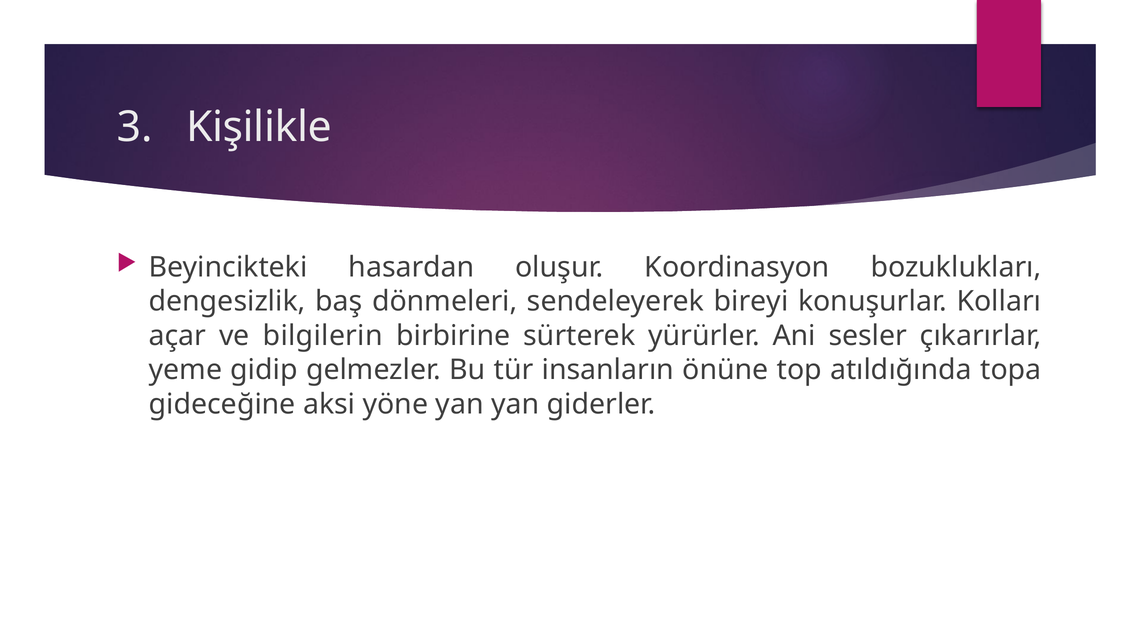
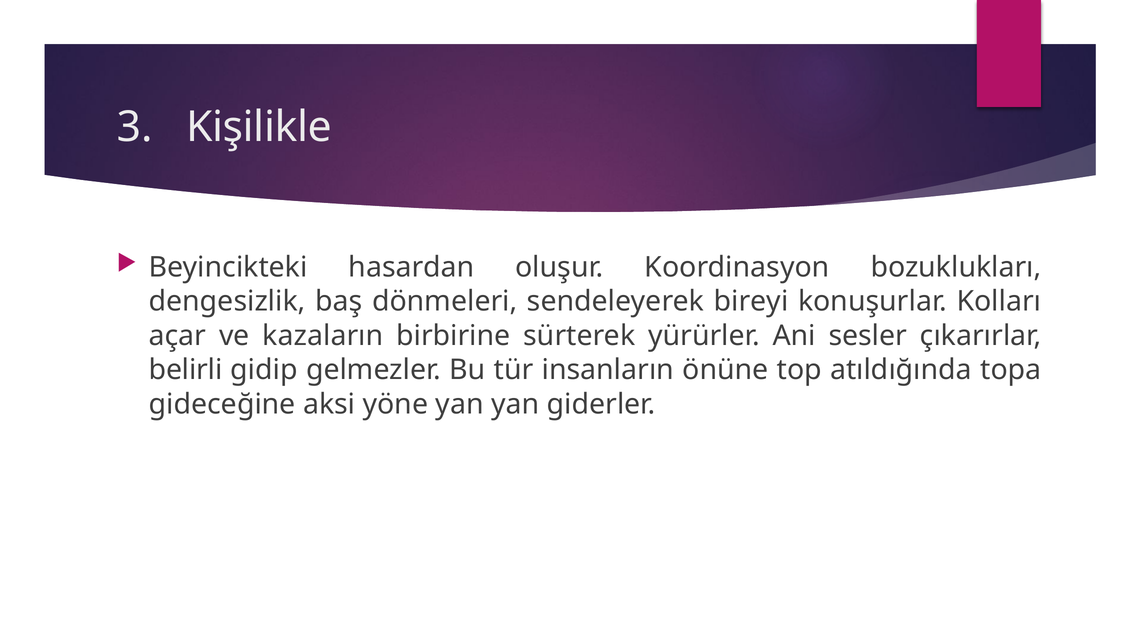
bilgilerin: bilgilerin -> kazaların (323, 336)
yeme: yeme -> belirli (186, 370)
